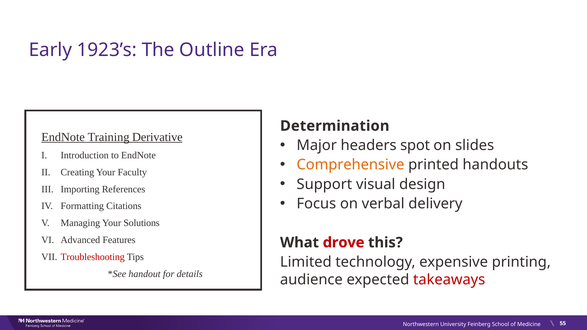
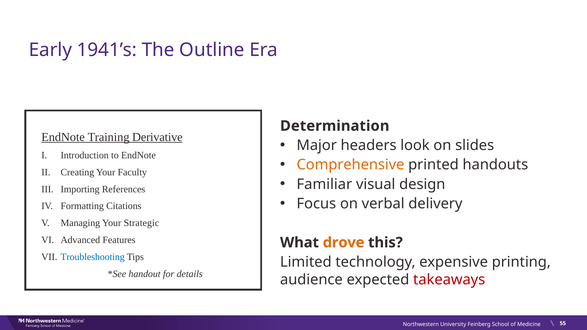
1923’s: 1923’s -> 1941’s (107, 50)
spot: spot -> look (415, 145)
Support: Support -> Familiar (324, 184)
Solutions: Solutions -> Strategic (141, 223)
drove colour: red -> orange (344, 243)
Troubleshooting colour: red -> blue (93, 257)
